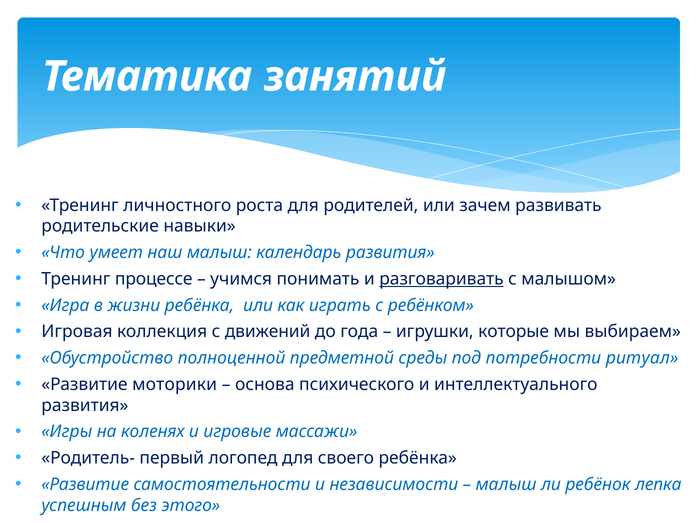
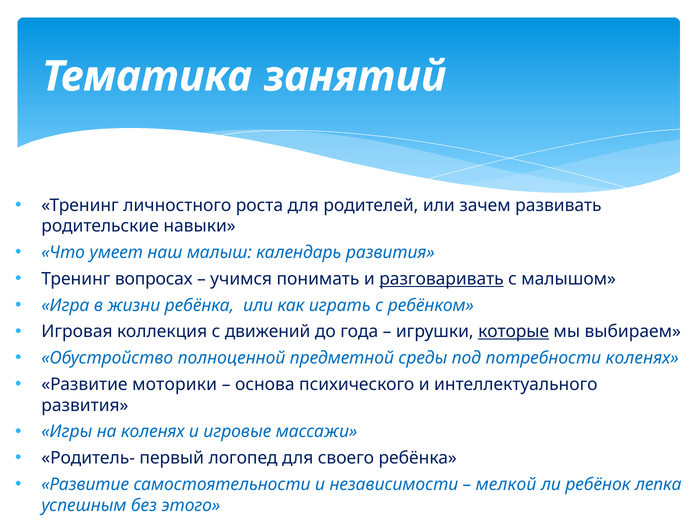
процессе: процессе -> вопросах (154, 279)
которые underline: none -> present (514, 331)
потребности ритуал: ритуал -> коленях (642, 358)
малыш: малыш -> мелкой (506, 484)
